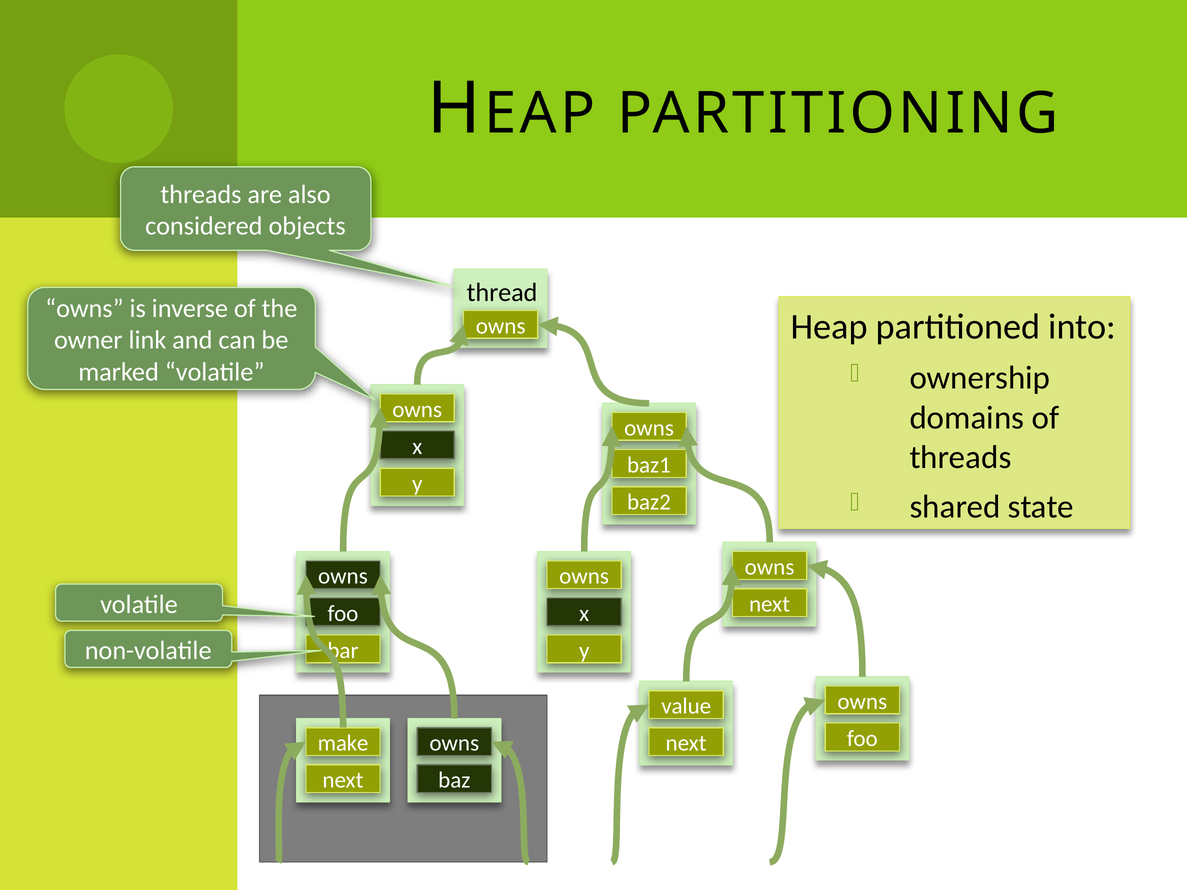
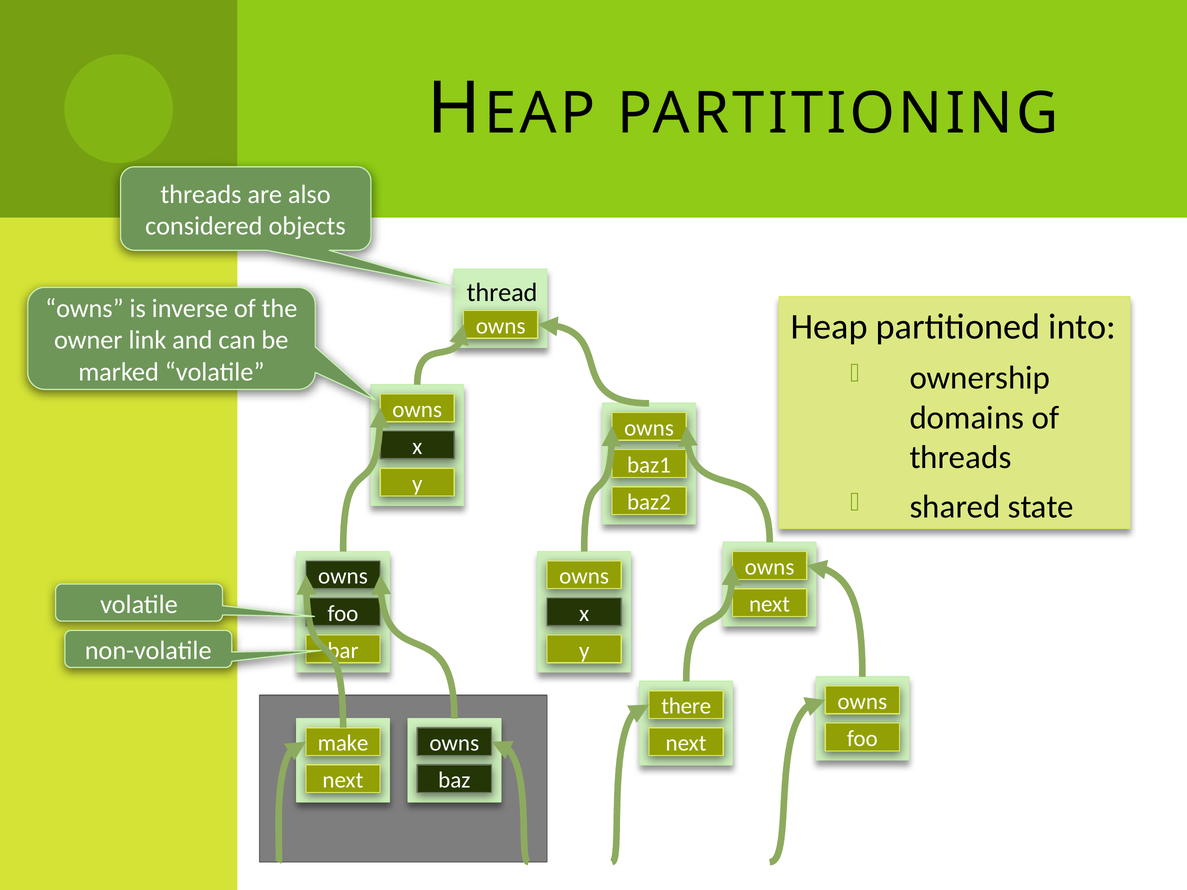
value: value -> there (686, 706)
